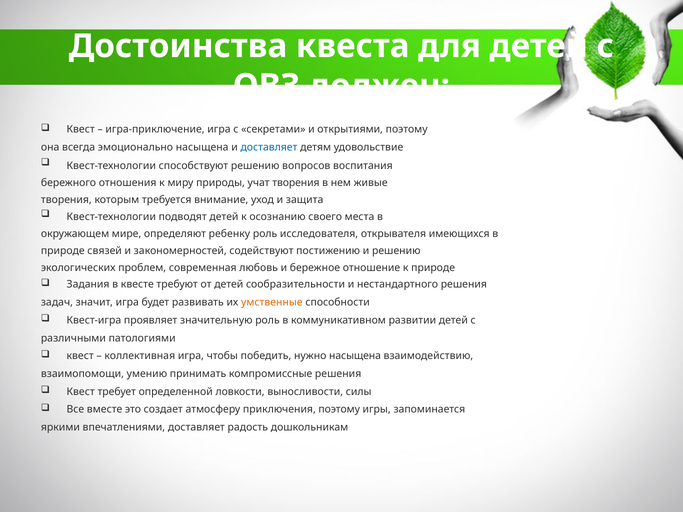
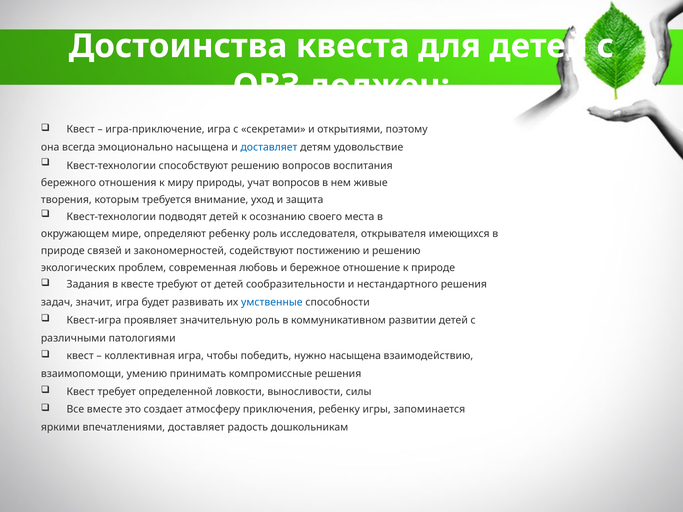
учат творения: творения -> вопросов (296, 183)
умственные colour: orange -> blue (272, 303)
приключения поэтому: поэтому -> ребенку (339, 410)
